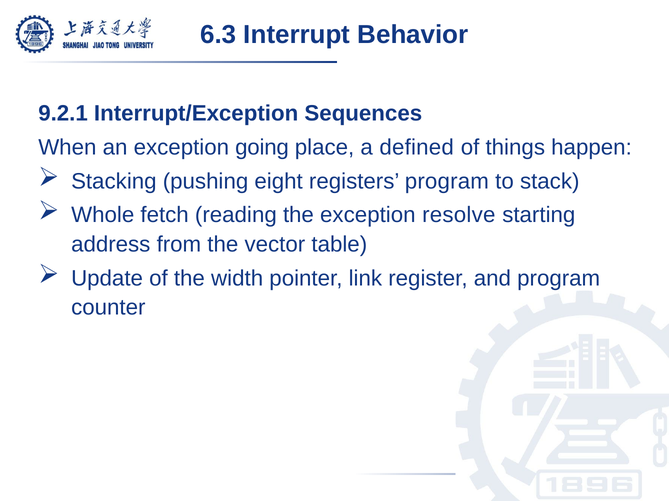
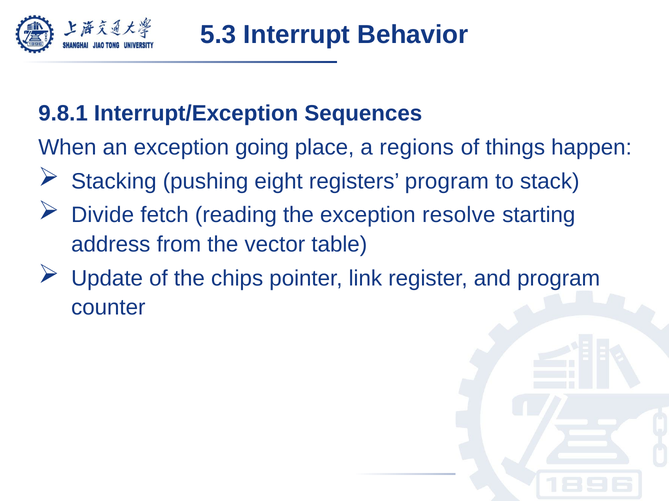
6.3: 6.3 -> 5.3 (218, 35)
9.2.1: 9.2.1 -> 9.8.1 (63, 114)
defined: defined -> regions (417, 148)
Whole: Whole -> Divide (103, 215)
width: width -> chips (237, 279)
